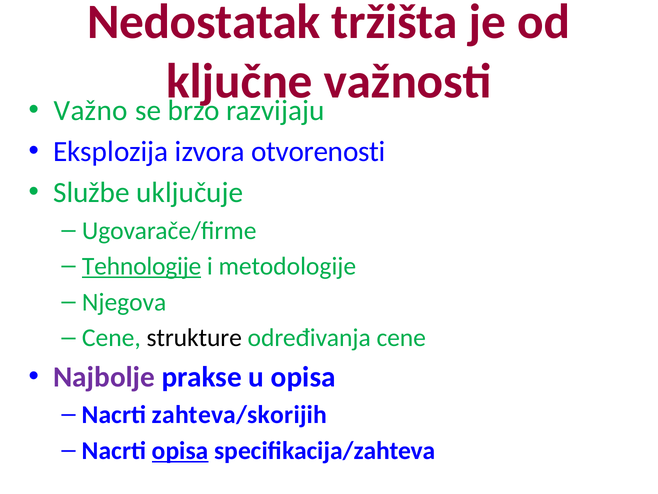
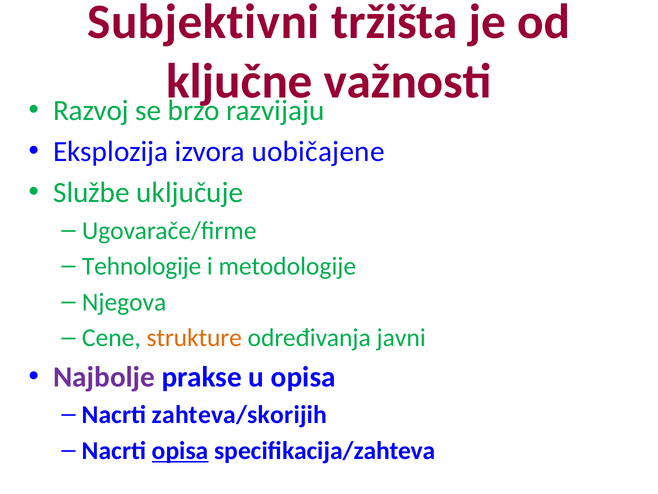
Nedostatak: Nedostatak -> Subjektivni (203, 22)
Važno: Važno -> Razvoj (91, 111)
otvorenosti: otvorenosti -> uobičajene (318, 152)
Tehnologije underline: present -> none (142, 266)
strukture colour: black -> orange (194, 338)
određivanja cene: cene -> javni (401, 338)
